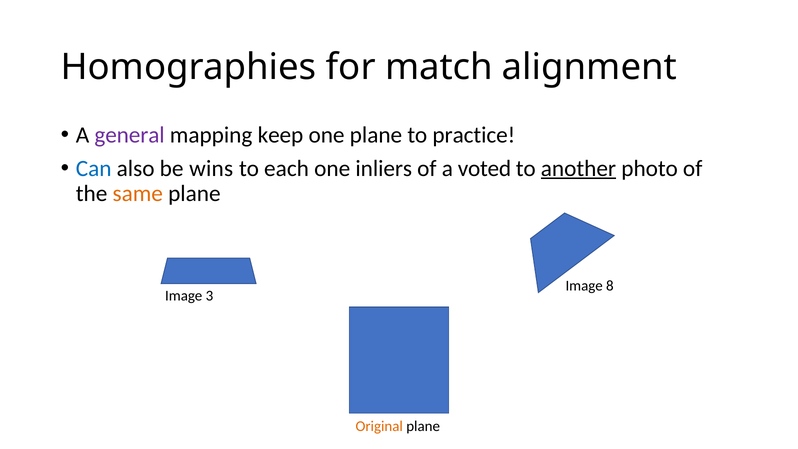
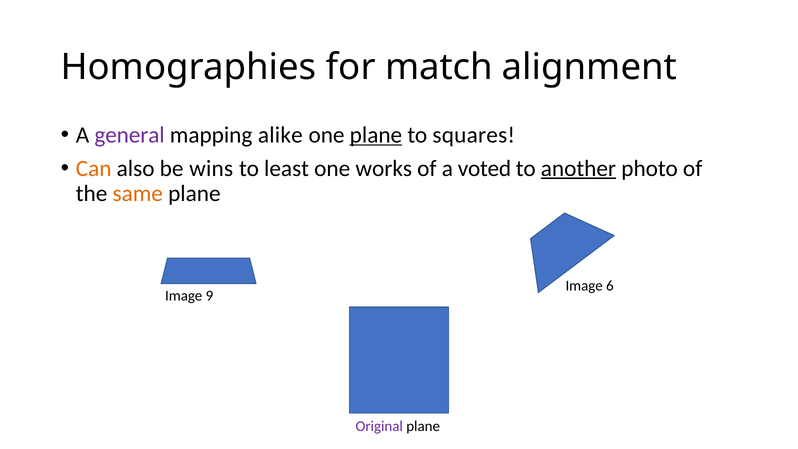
keep: keep -> alike (280, 135)
plane underline: none -> present (376, 135)
practice: practice -> squares (474, 135)
Can colour: blue -> orange (94, 168)
each: each -> least (287, 168)
inliers: inliers -> works (384, 168)
8: 8 -> 6 (610, 286)
3: 3 -> 9 (209, 296)
Original colour: orange -> purple (379, 426)
